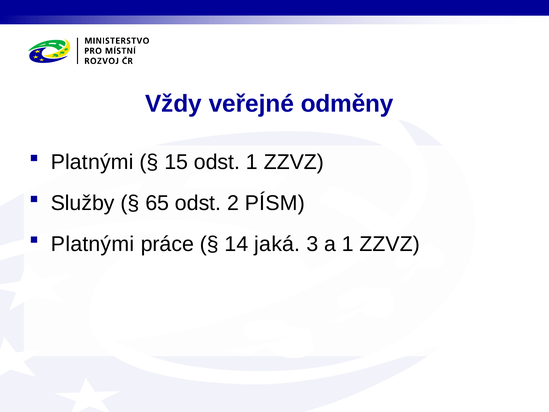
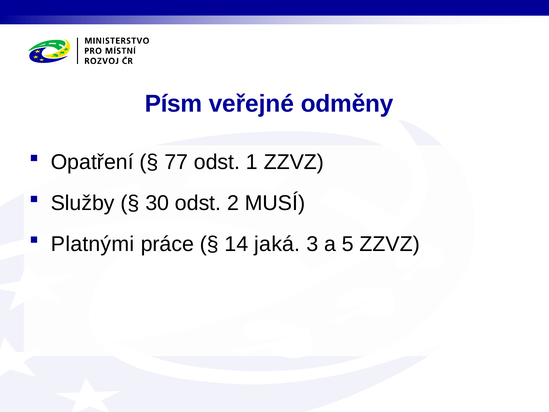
Vždy: Vždy -> Písm (174, 104)
Platnými: Platnými -> Opatření (92, 162)
15: 15 -> 77 (176, 162)
65: 65 -> 30 (157, 203)
PÍSM: PÍSM -> MUSÍ (275, 203)
a 1: 1 -> 5 (348, 244)
